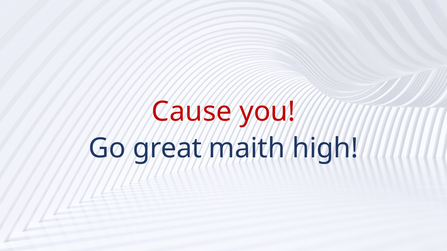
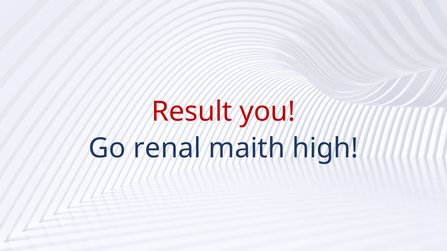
Cause: Cause -> Result (192, 112)
great: great -> renal (167, 149)
